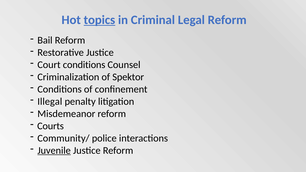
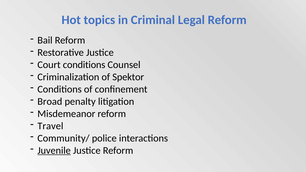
topics underline: present -> none (99, 20)
Illegal: Illegal -> Broad (50, 102)
Courts: Courts -> Travel (50, 126)
